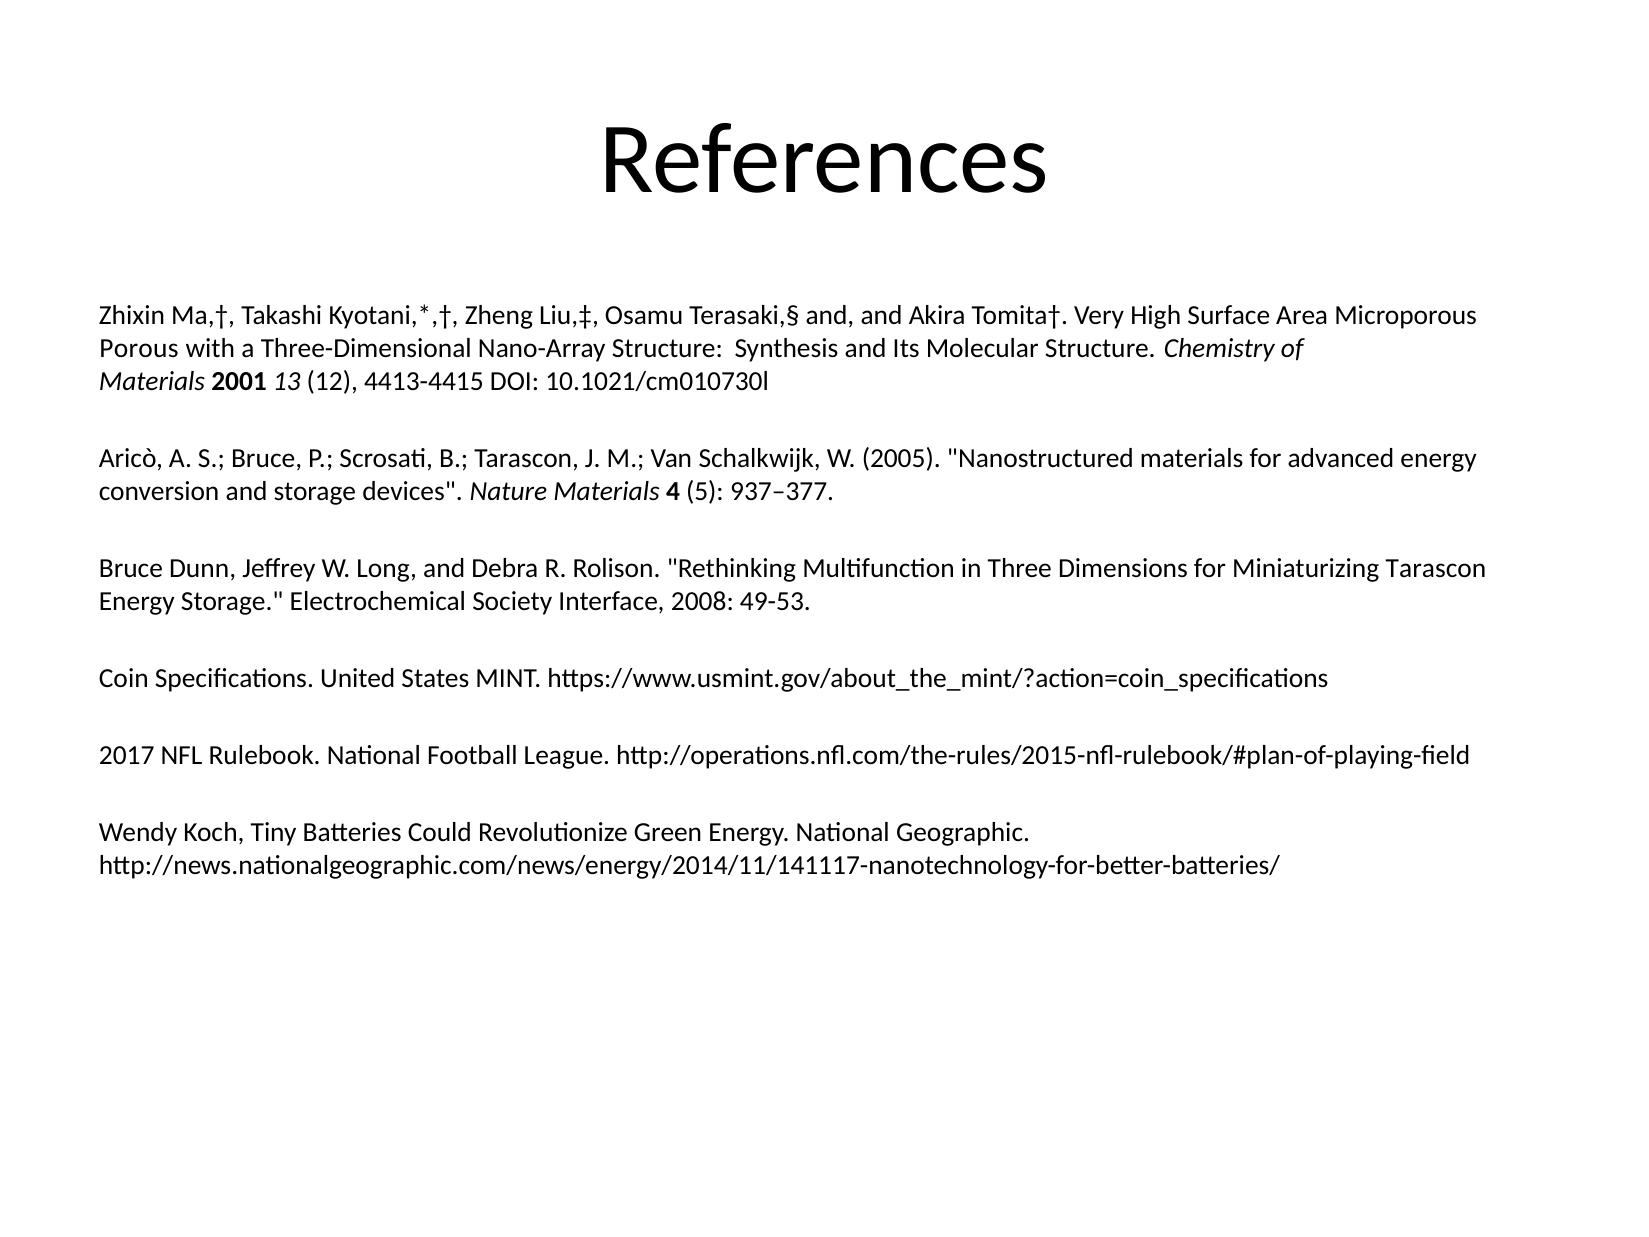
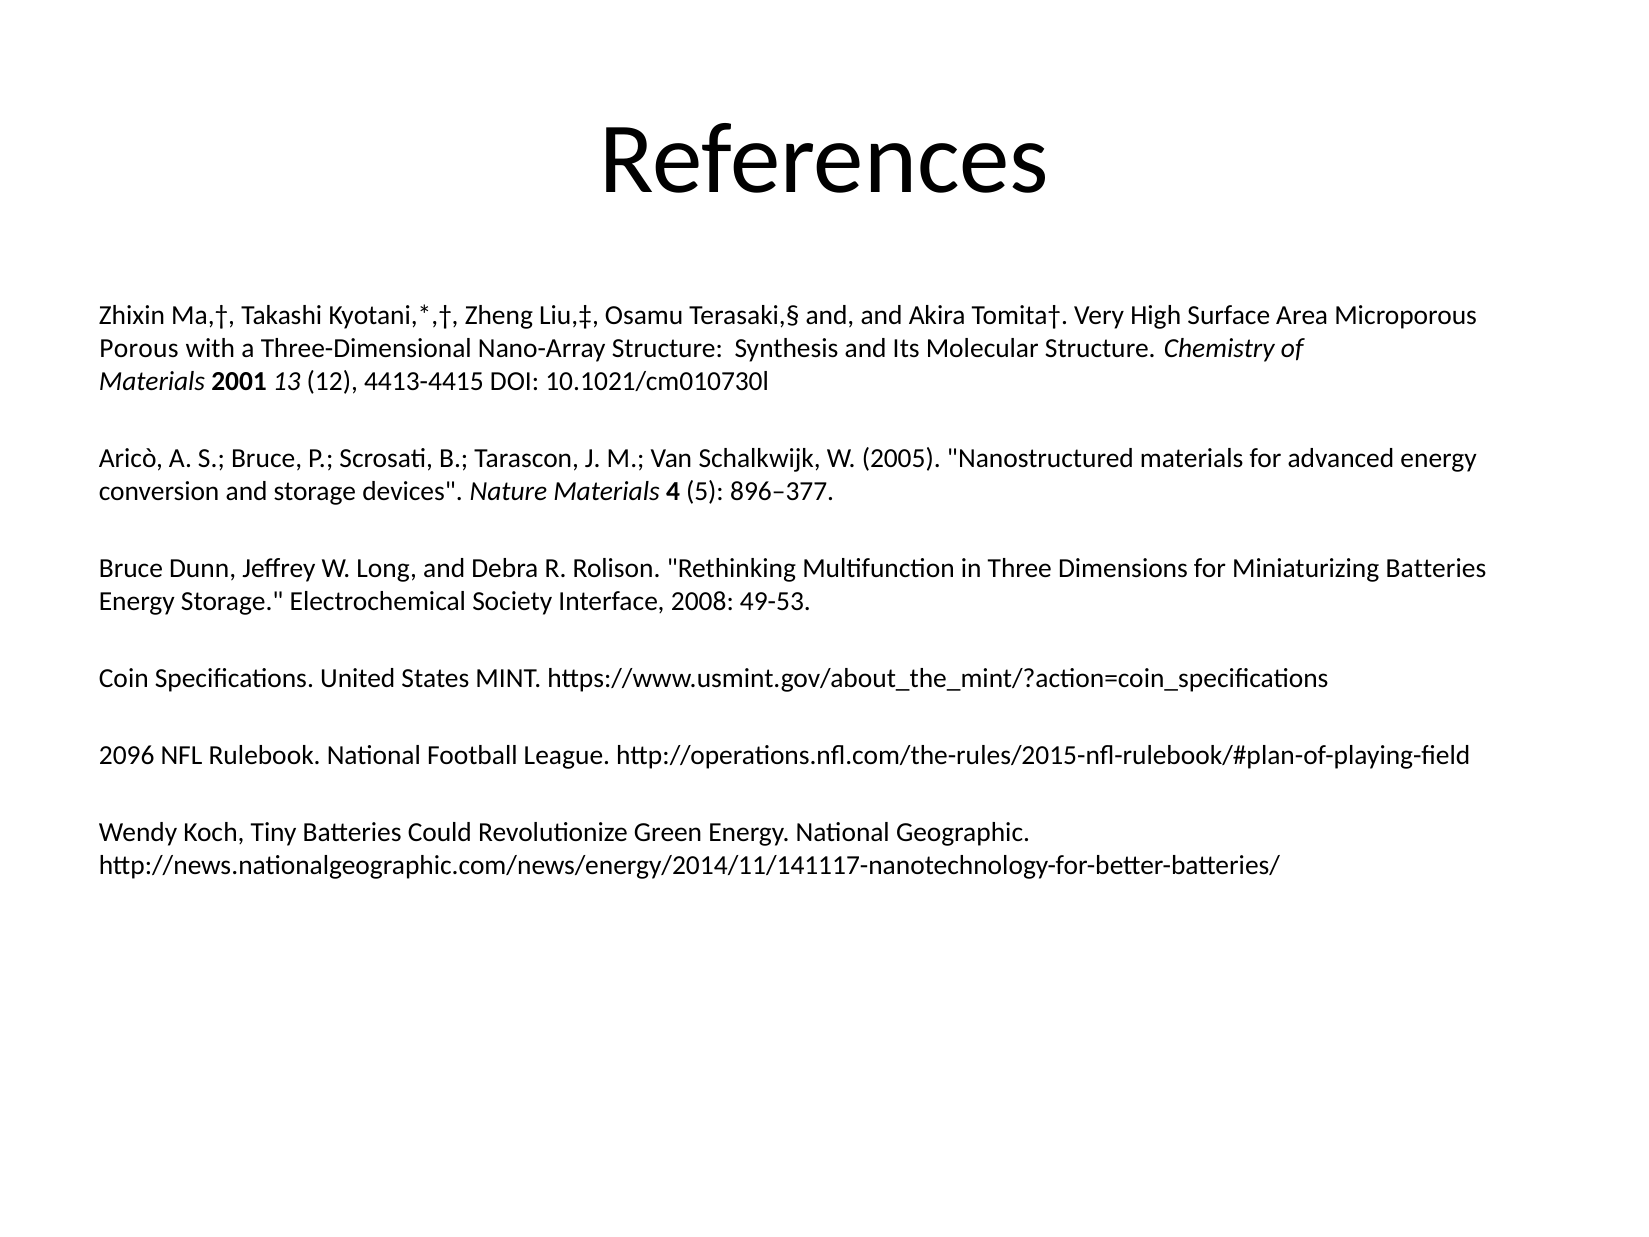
937–377: 937–377 -> 896–377 (782, 491)
Miniaturizing Tarascon: Tarascon -> Batteries (1436, 568)
2017: 2017 -> 2096 (127, 755)
